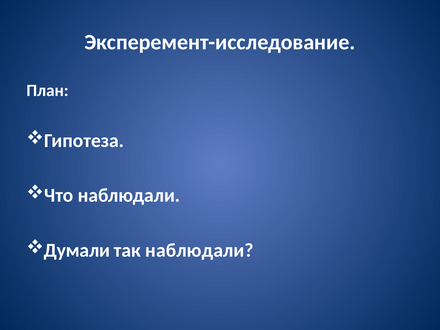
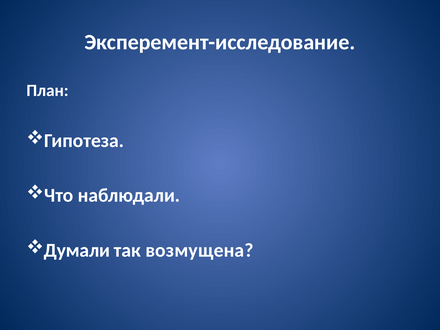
так наблюдали: наблюдали -> возмущена (199, 250)
